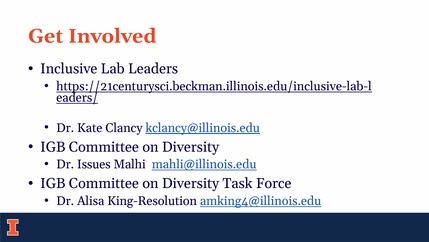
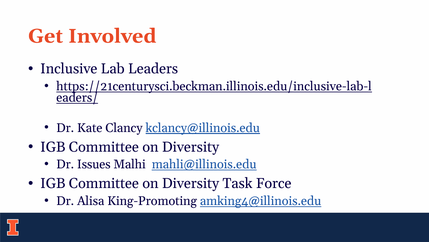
King-Resolution: King-Resolution -> King-Promoting (152, 200)
